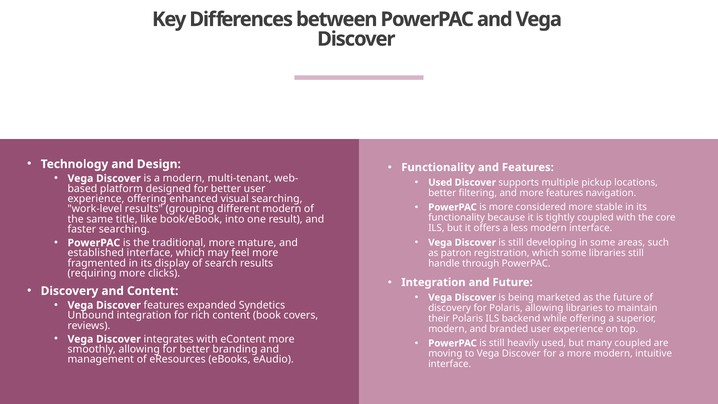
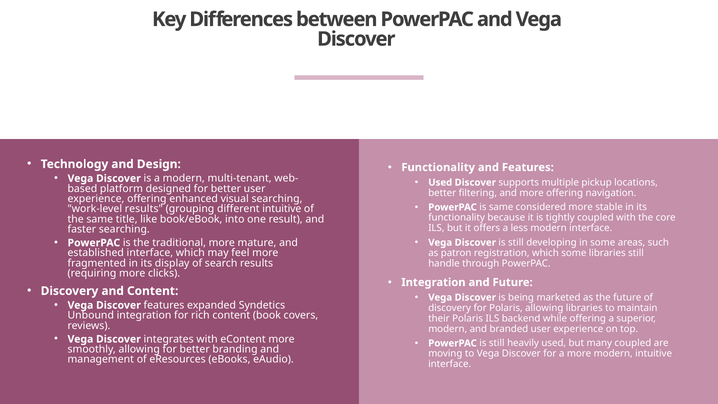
more features: features -> offering (565, 193)
is more: more -> same (501, 207)
different modern: modern -> intuitive (282, 209)
